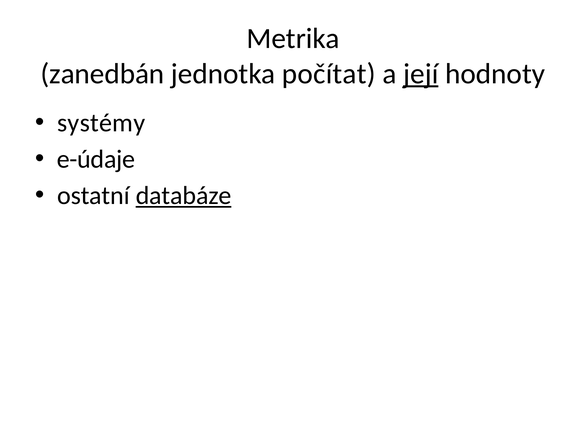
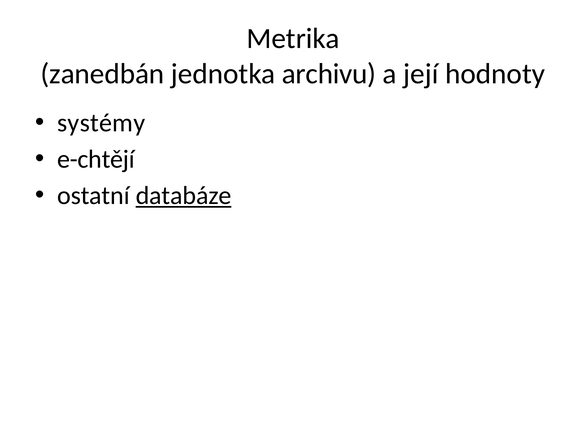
počítat: počítat -> archivu (329, 74)
její underline: present -> none (421, 74)
e-údaje: e-údaje -> e-chtějí (96, 159)
